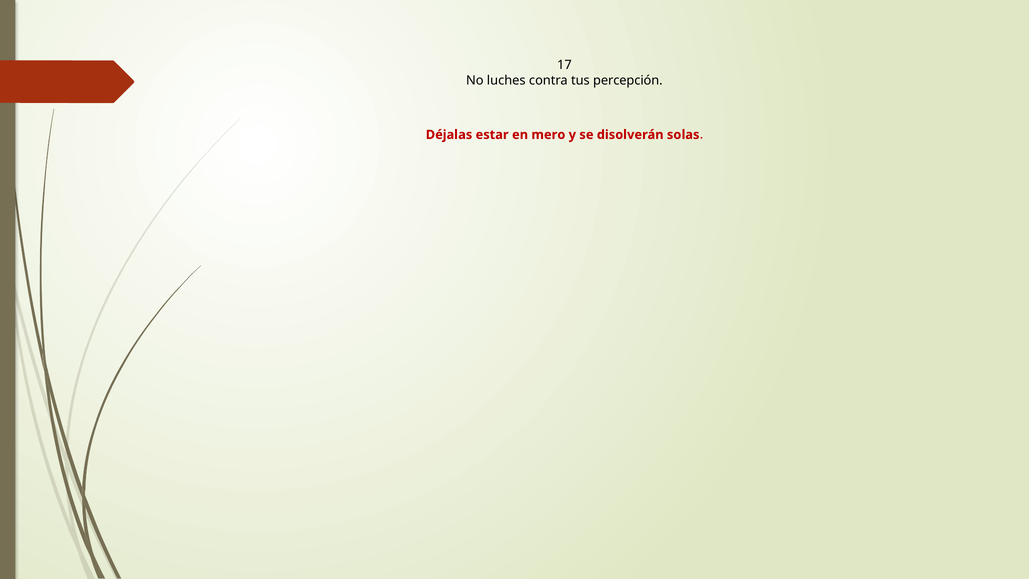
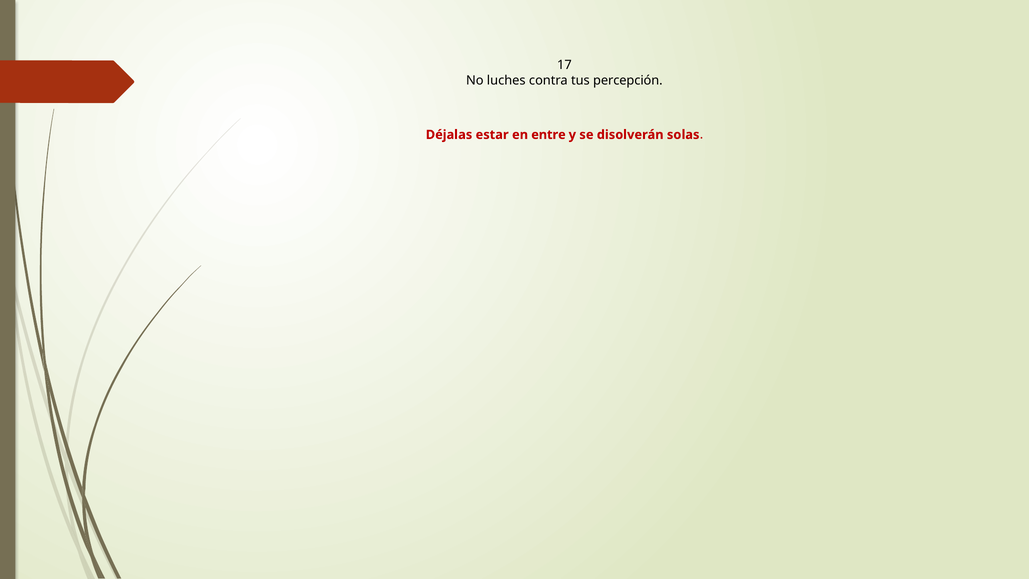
mero: mero -> entre (548, 135)
